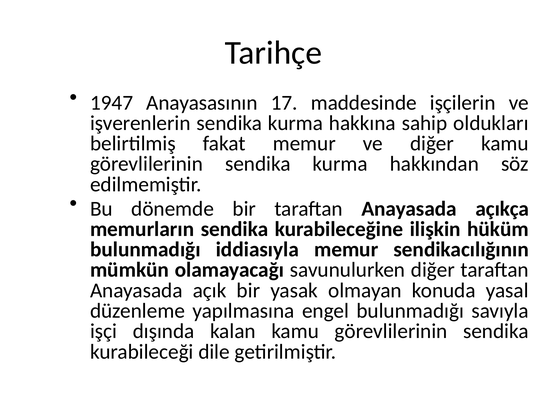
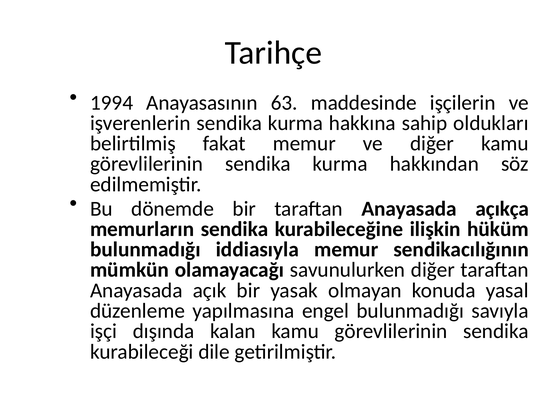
1947: 1947 -> 1994 (112, 103)
17: 17 -> 63 (284, 103)
